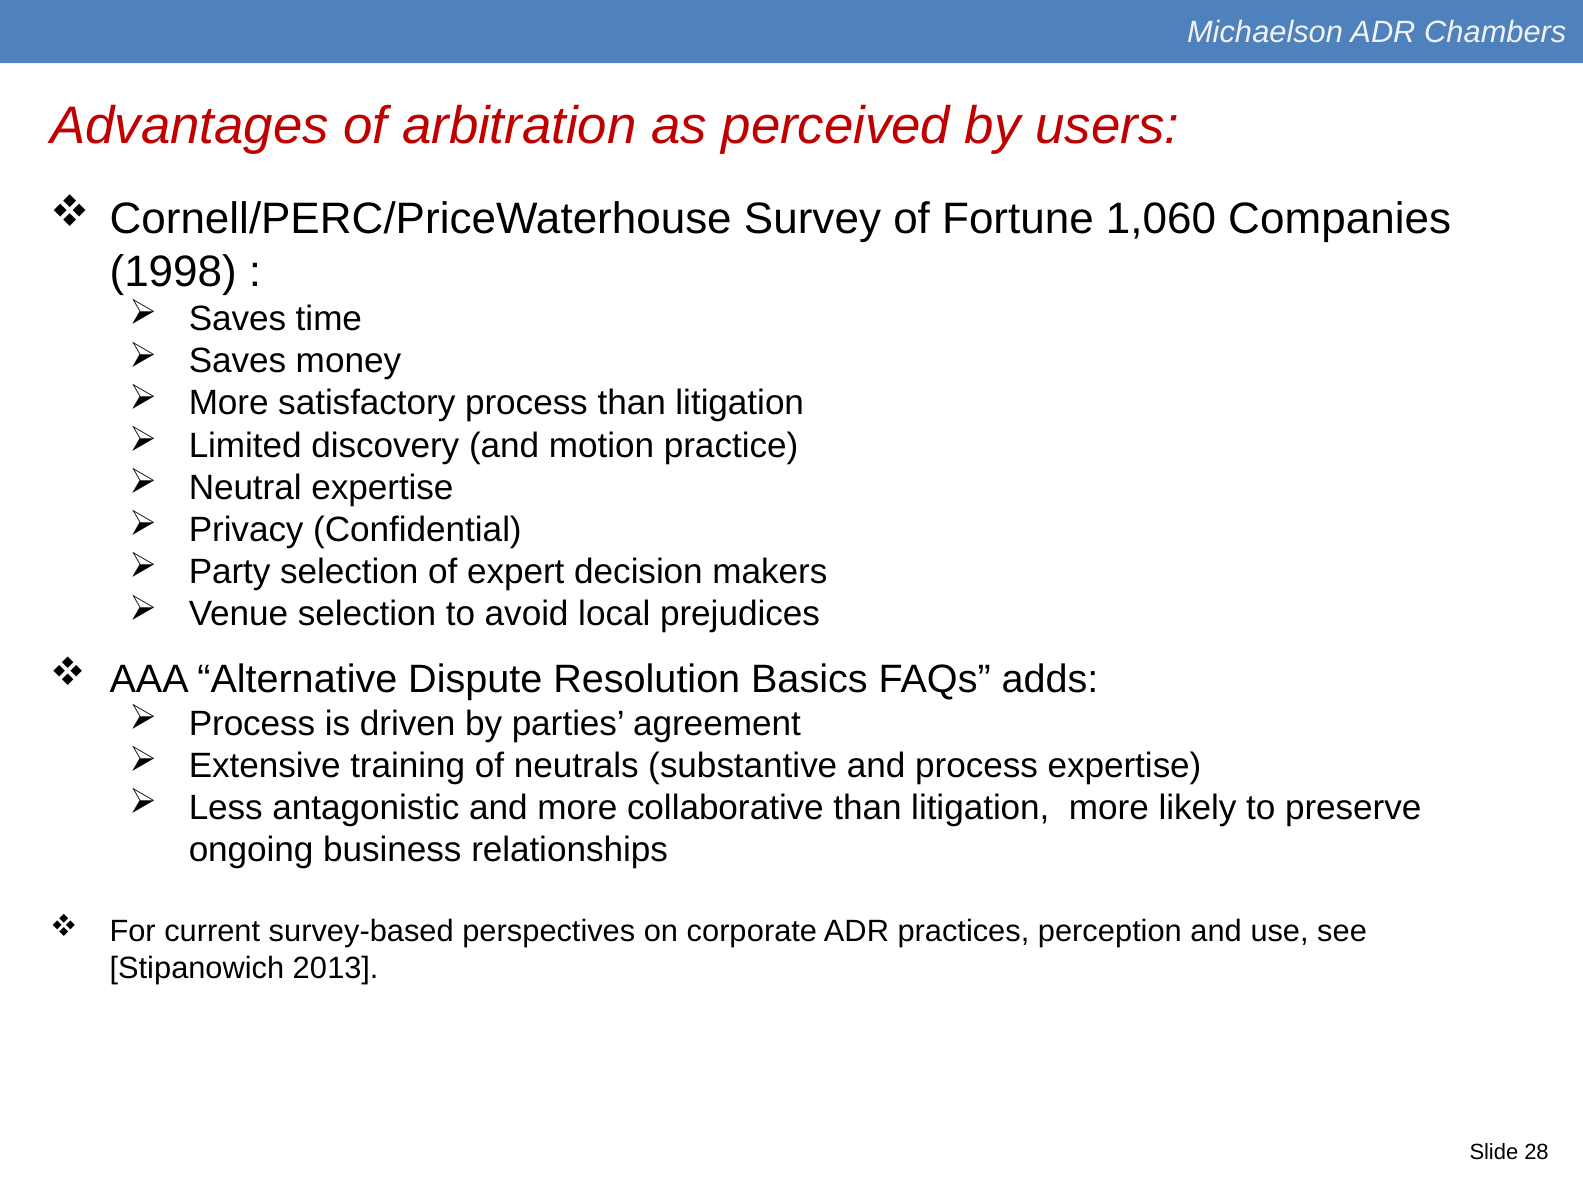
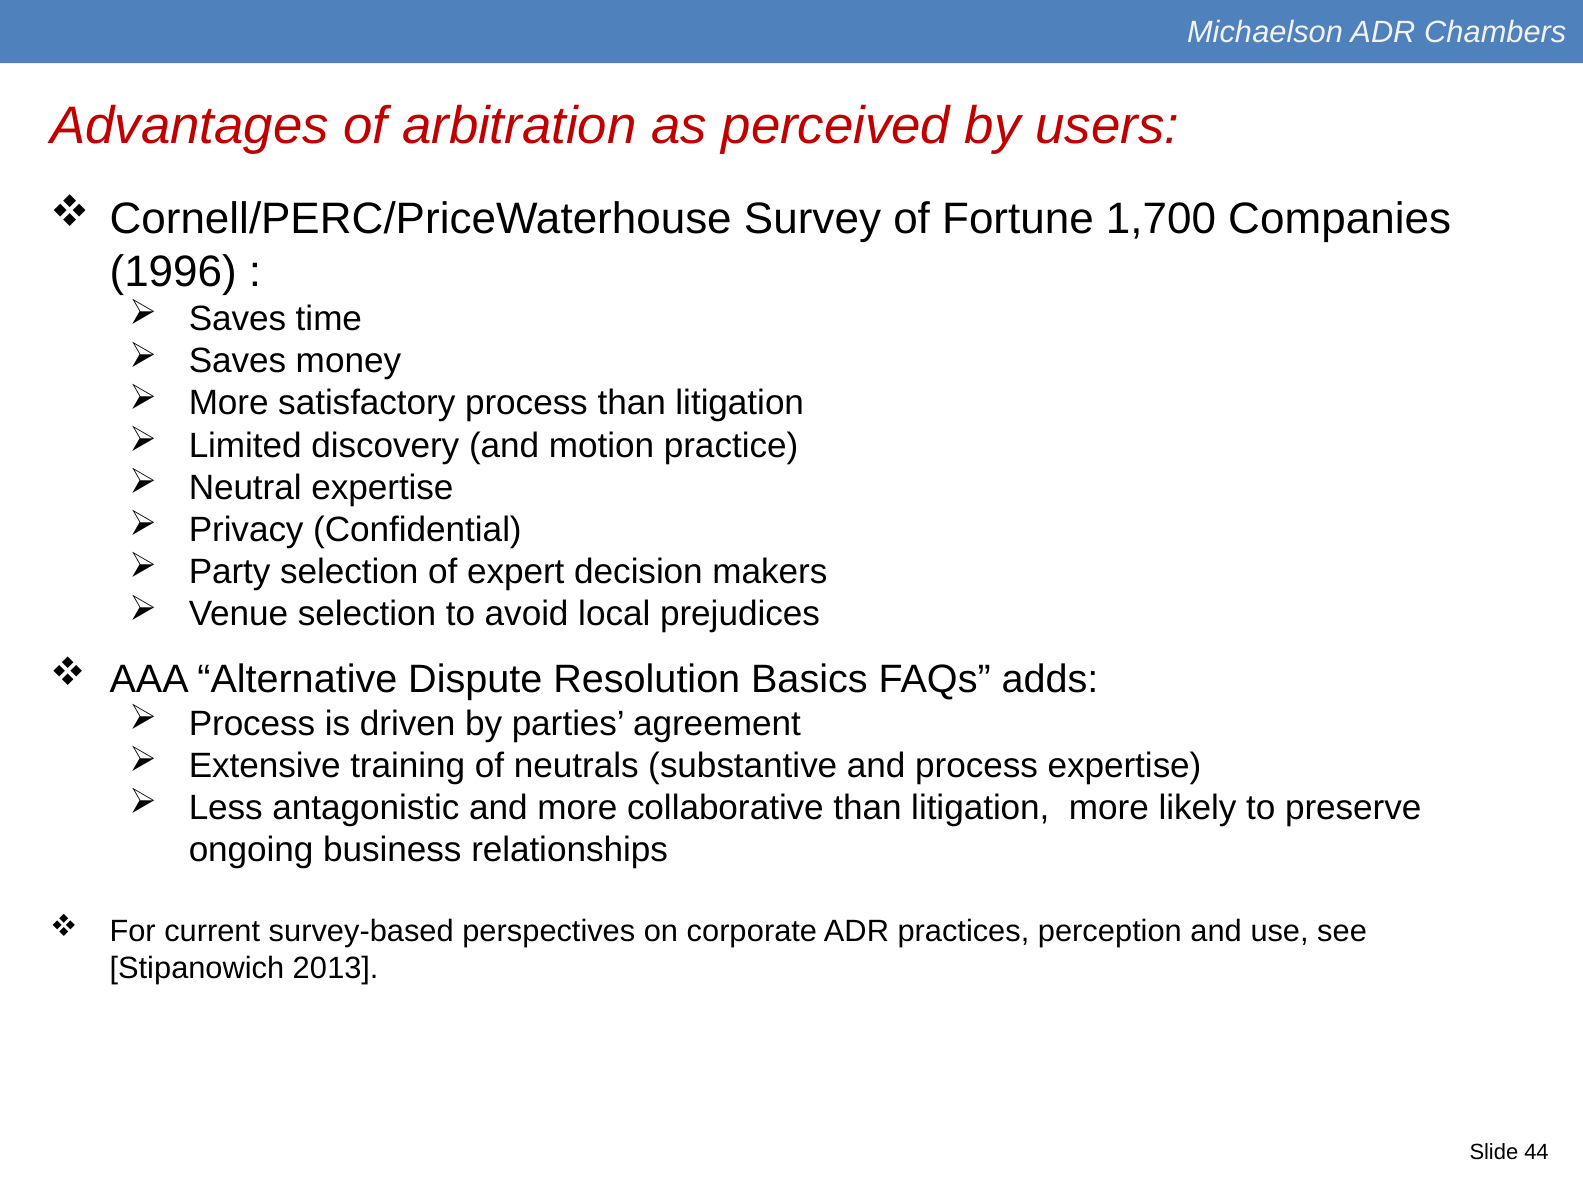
1,060: 1,060 -> 1,700 (1161, 219)
1998: 1998 -> 1996 (173, 272)
28: 28 -> 44 (1537, 1152)
